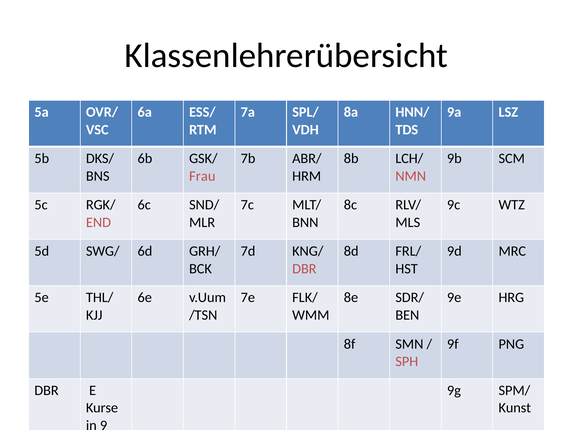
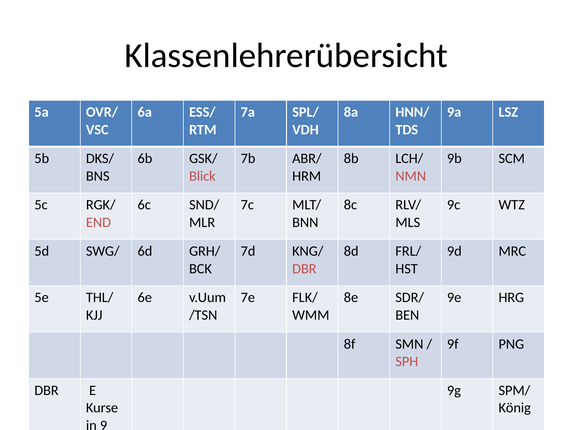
Frau: Frau -> Blick (202, 176)
Kunst: Kunst -> König (515, 408)
